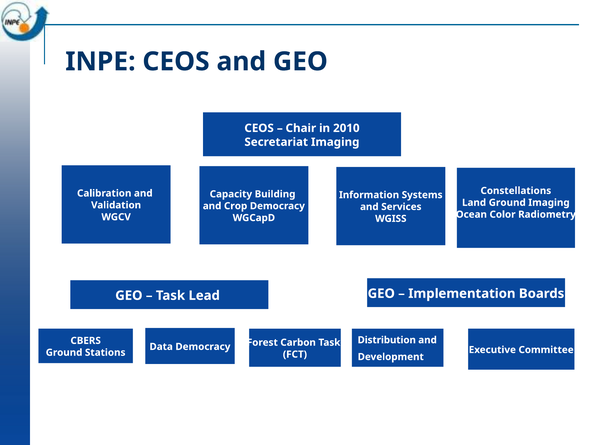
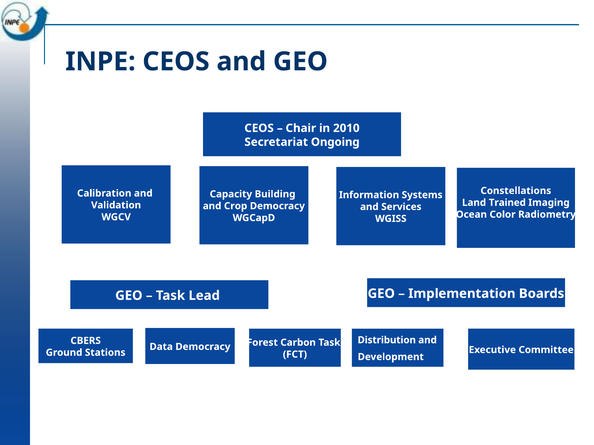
Secretariat Imaging: Imaging -> Ongoing (335, 142)
Land Ground: Ground -> Trained (507, 203)
